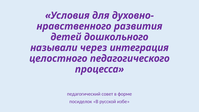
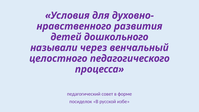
интеграция: интеграция -> венчальный (139, 48)
